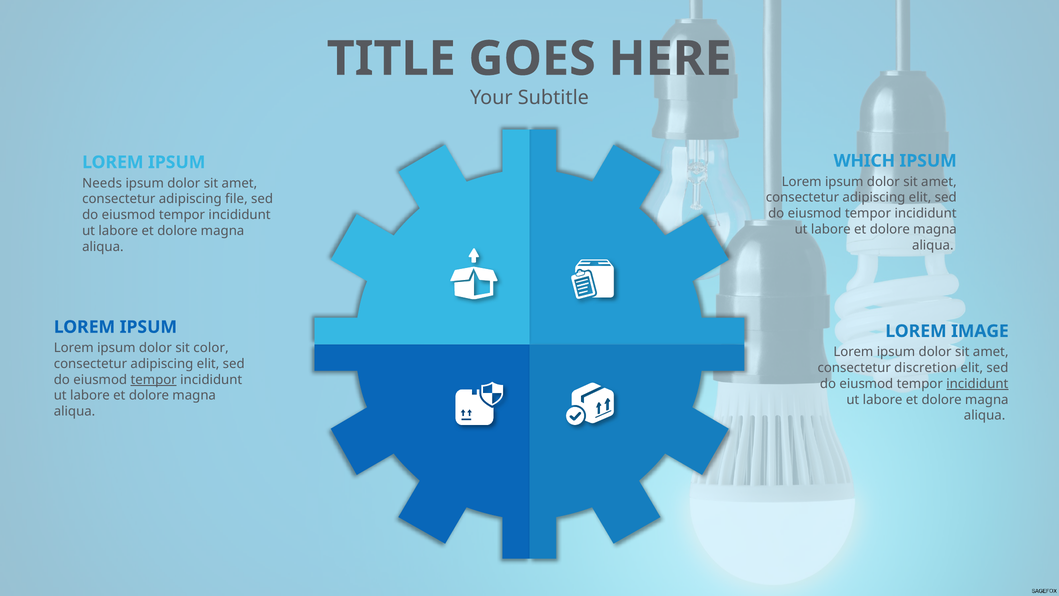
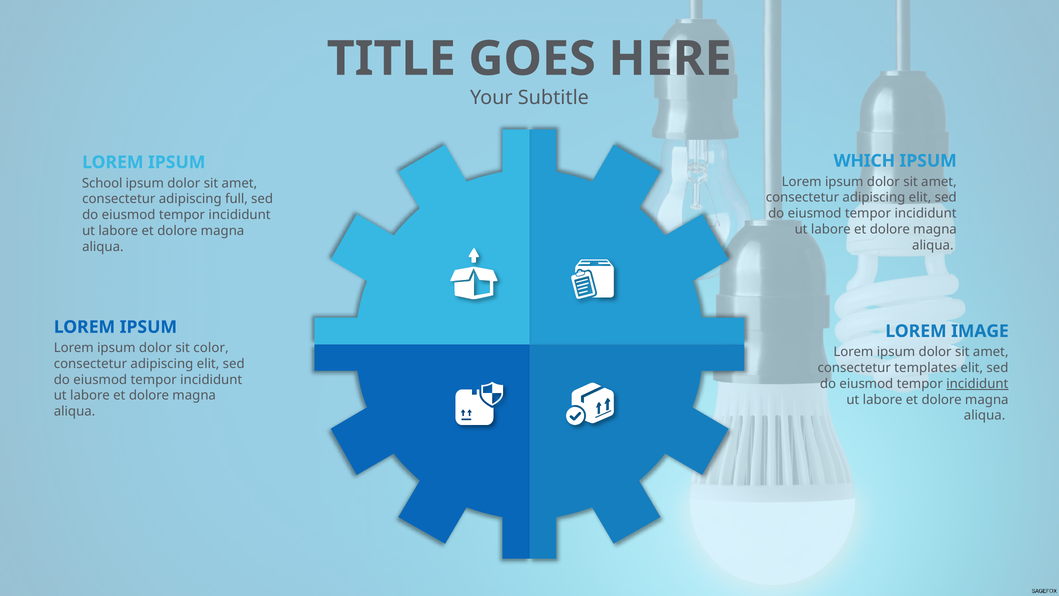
Needs: Needs -> School (102, 183)
file: file -> full (236, 199)
discretion: discretion -> templates (926, 368)
tempor underline: present -> none (154, 379)
